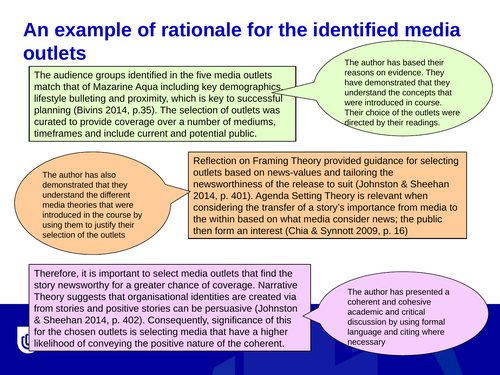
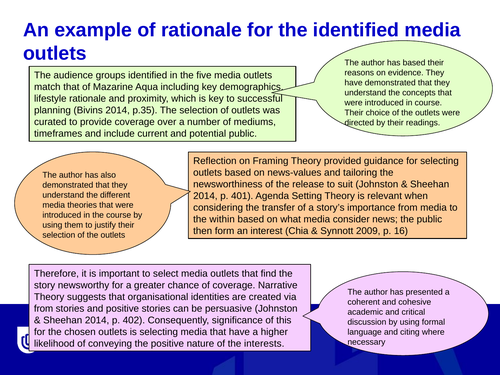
lifestyle bulleting: bulleting -> rationale (88, 99)
the coherent: coherent -> interests (264, 344)
